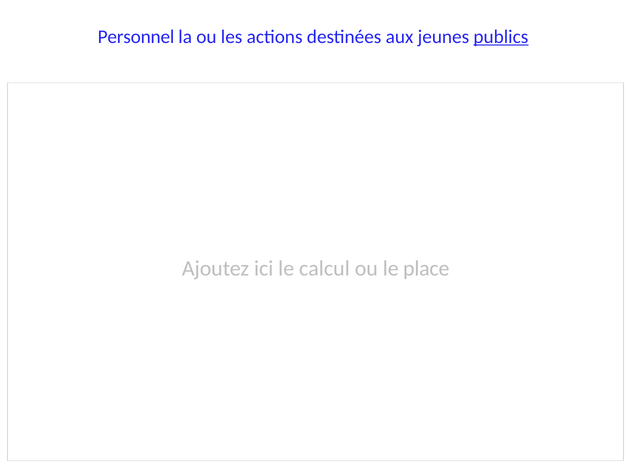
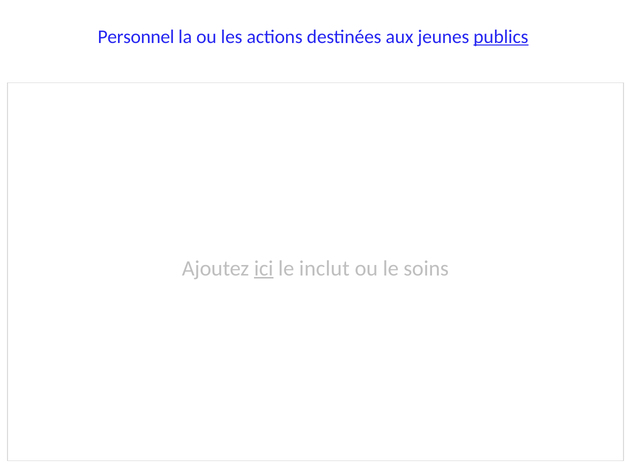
ici underline: none -> present (264, 268)
calcul: calcul -> inclut (324, 268)
place: place -> soins (426, 268)
